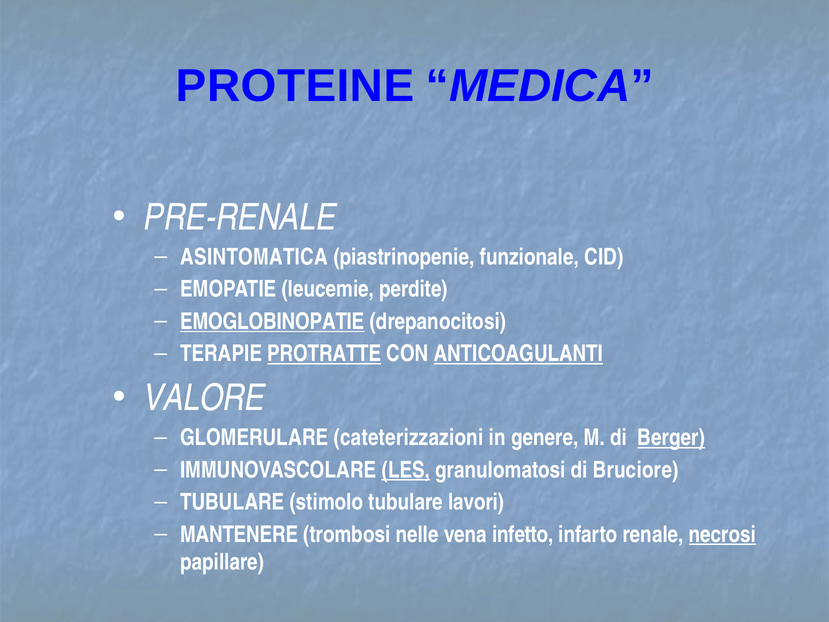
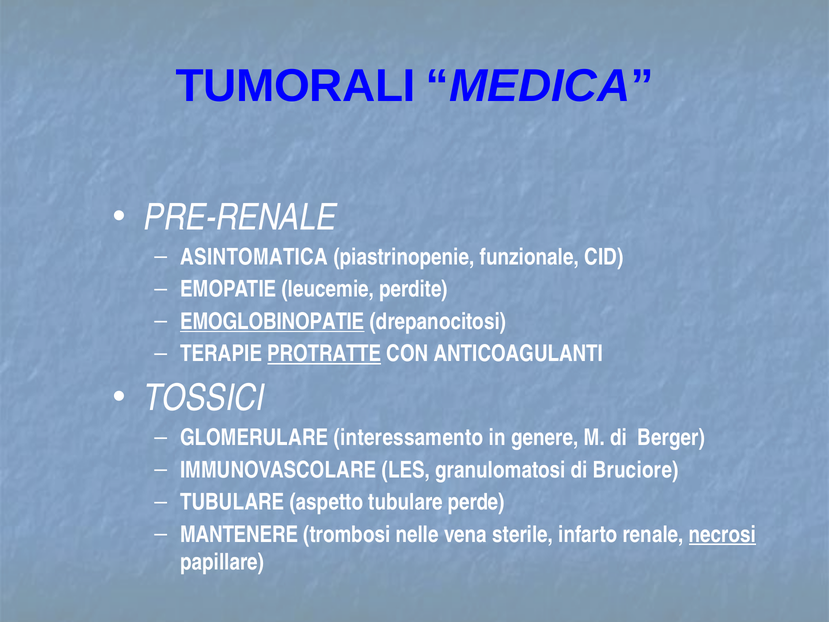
PROTEINE: PROTEINE -> TUMORALI (296, 86)
ANTICOAGULANTI underline: present -> none (518, 354)
VALORE: VALORE -> TOSSICI (204, 398)
cateterizzazioni: cateterizzazioni -> interessamento (409, 438)
Berger underline: present -> none (671, 438)
LES underline: present -> none (406, 470)
stimolo: stimolo -> aspetto (326, 502)
lavori: lavori -> perde (476, 502)
infetto: infetto -> sterile (523, 534)
